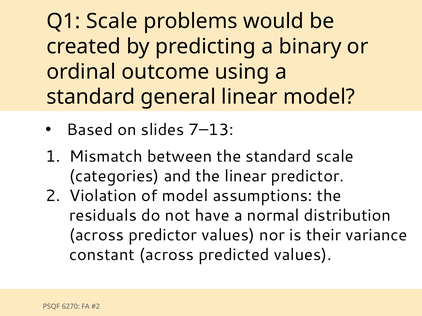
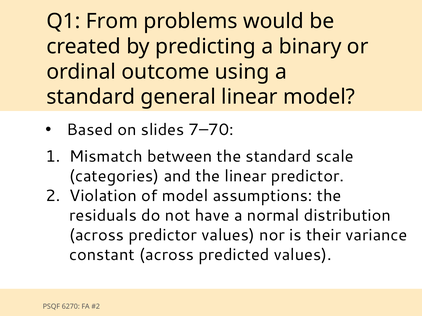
Q1 Scale: Scale -> From (112, 21)
7–13: 7–13 -> 7–70 (211, 130)
